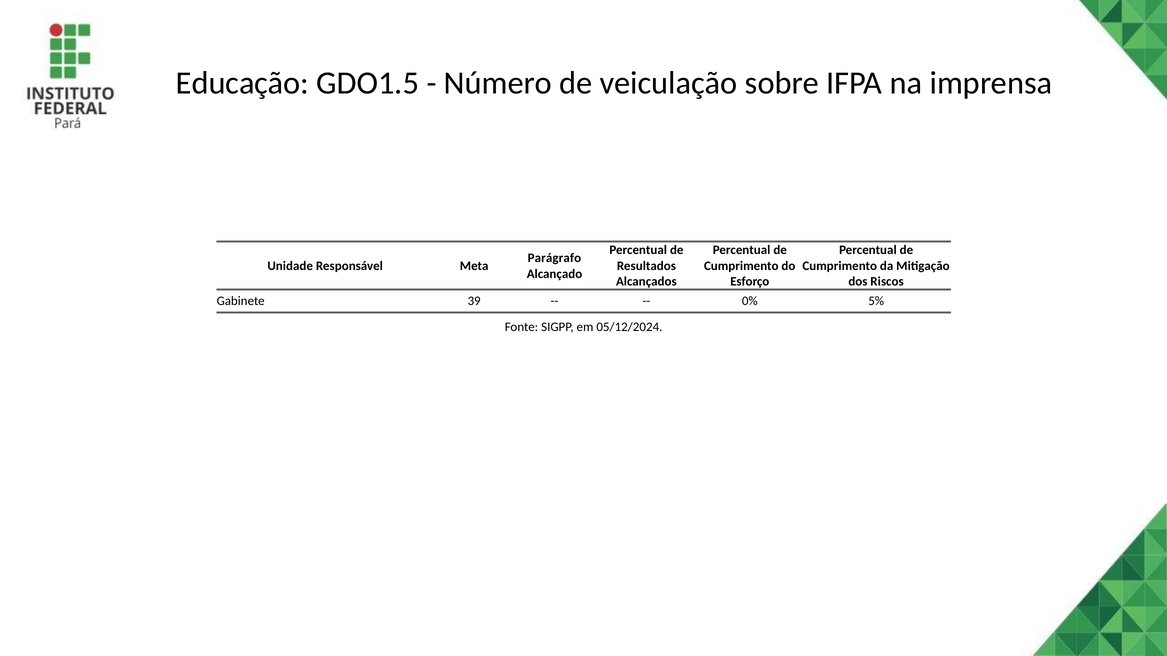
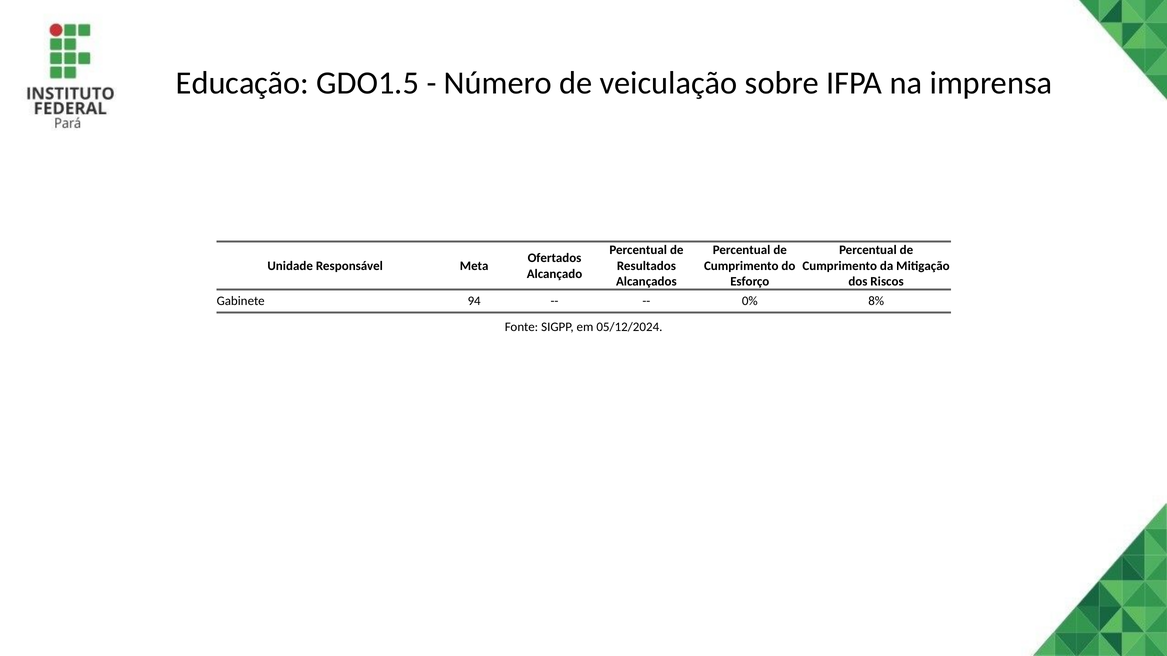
Parágrafo: Parágrafo -> Ofertados (555, 258)
39: 39 -> 94 (474, 301)
5%: 5% -> 8% (876, 301)
